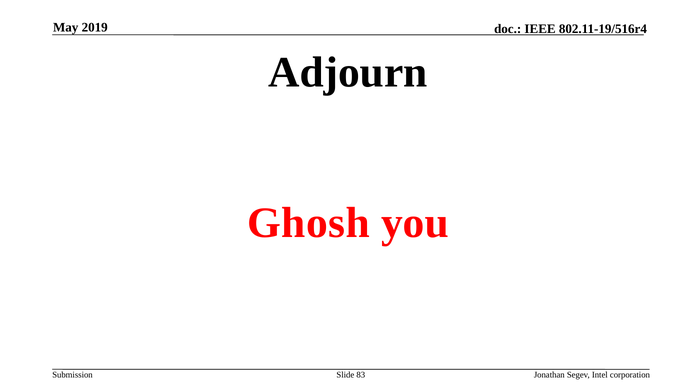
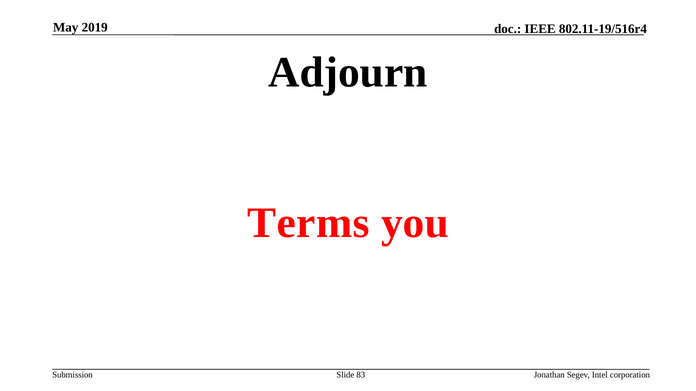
Ghosh: Ghosh -> Terms (308, 223)
